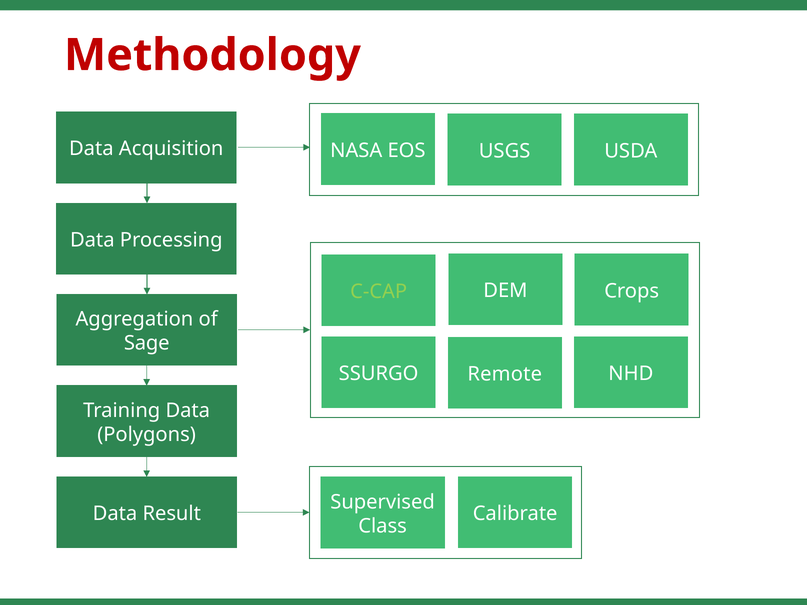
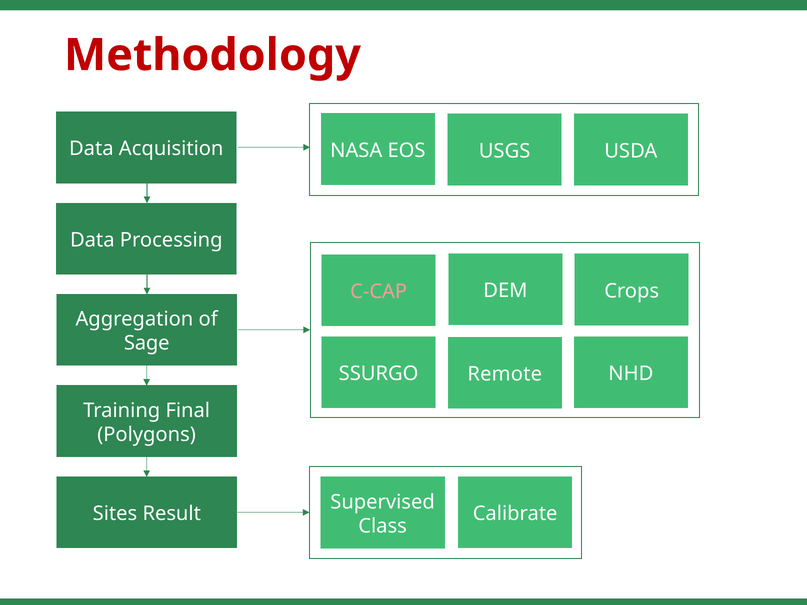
C-CAP colour: light green -> pink (379, 292)
Training Data: Data -> Final (188, 411)
Data: Data -> Sites (115, 514)
